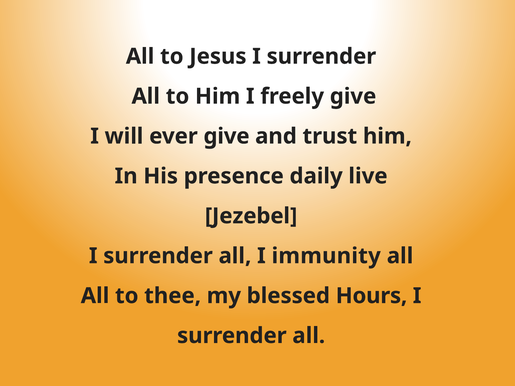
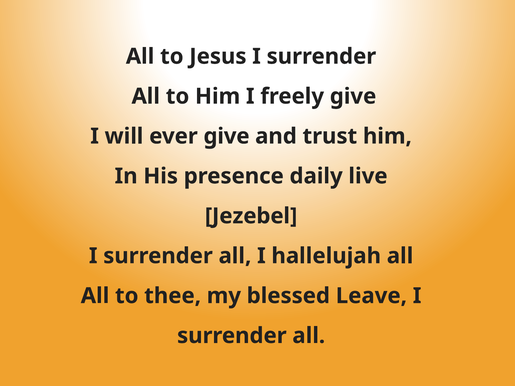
immunity: immunity -> hallelujah (326, 256)
Hours: Hours -> Leave (371, 296)
